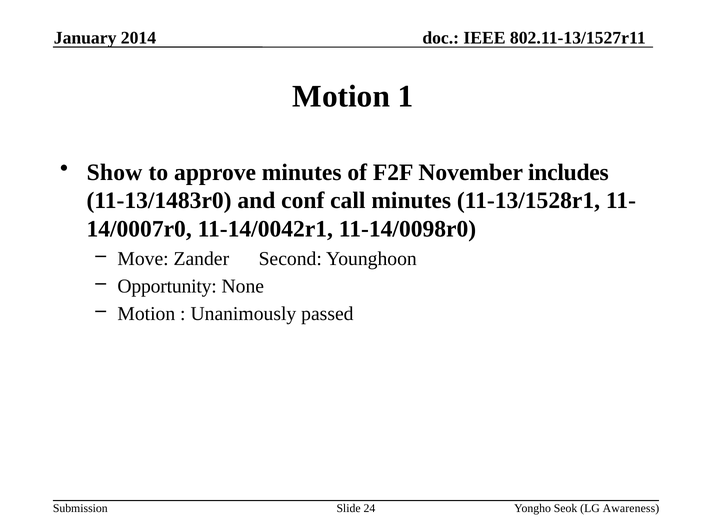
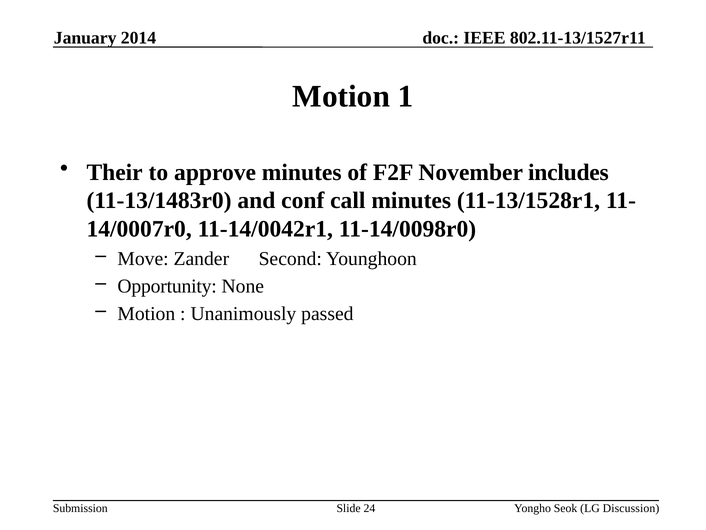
Show: Show -> Their (115, 172)
Awareness: Awareness -> Discussion (631, 508)
